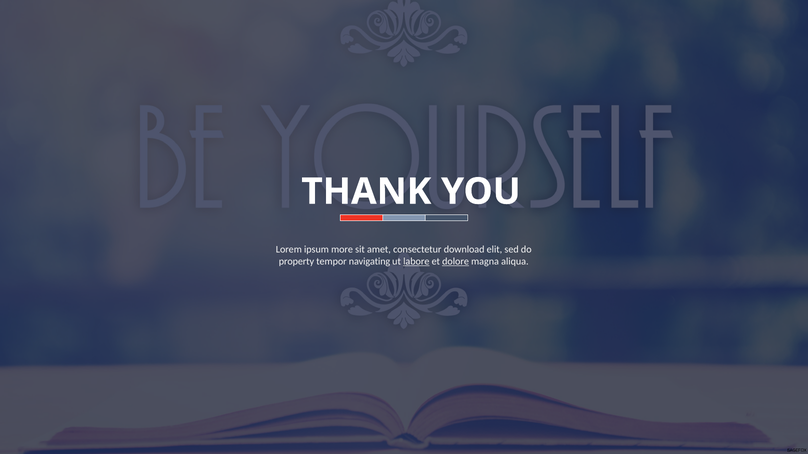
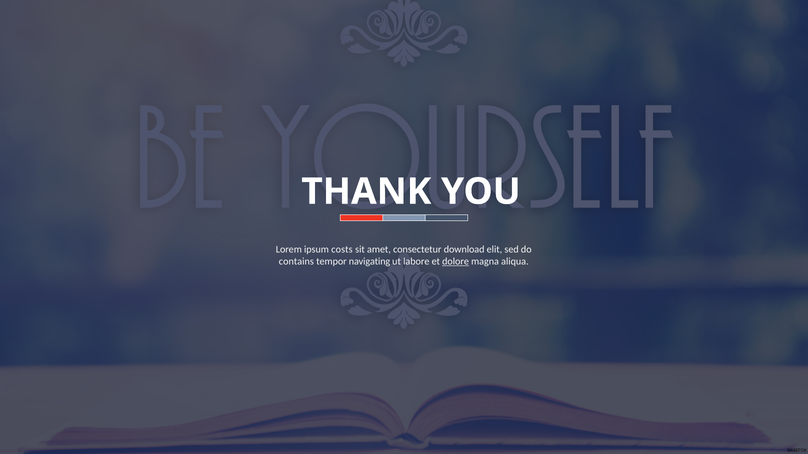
more: more -> costs (342, 249)
property: property -> contains (296, 262)
labore underline: present -> none (416, 262)
